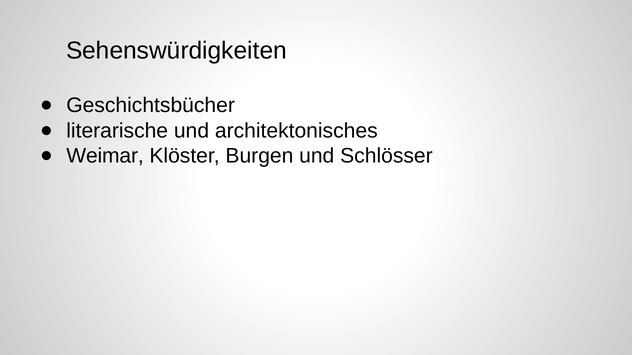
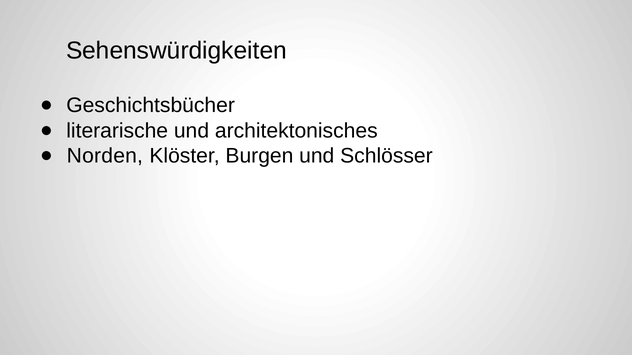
Weimar: Weimar -> Norden (105, 156)
